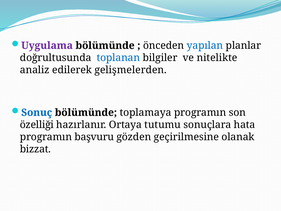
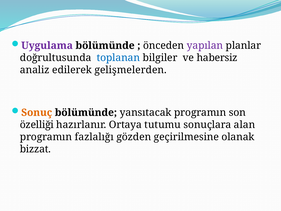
yapılan colour: blue -> purple (205, 45)
nitelikte: nitelikte -> habersiz (217, 58)
Sonuç colour: blue -> orange (37, 112)
toplamaya: toplamaya -> yansıtacak (146, 112)
hata: hata -> alan (245, 125)
başvuru: başvuru -> fazlalığı (94, 137)
